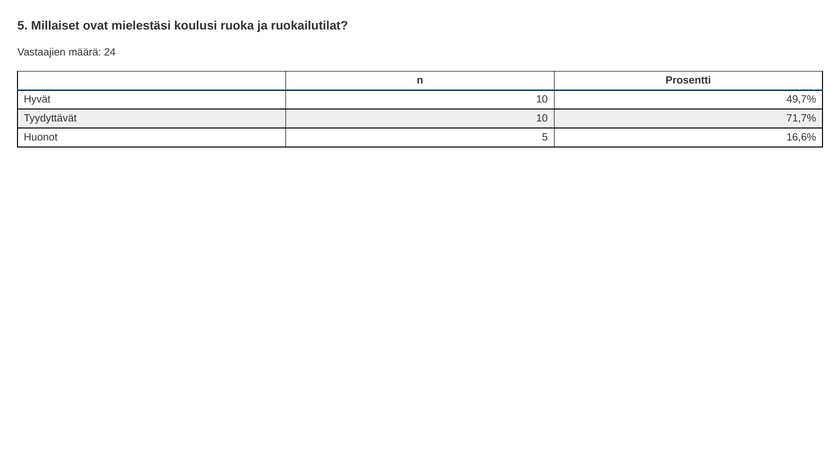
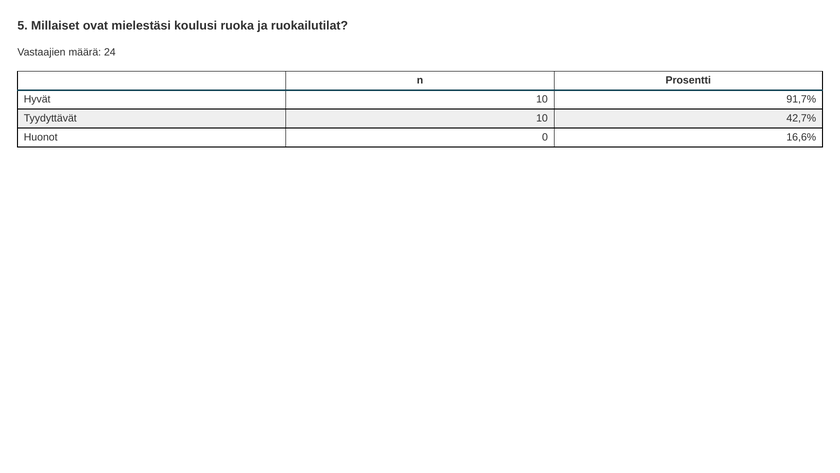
49,7%: 49,7% -> 91,7% (801, 99)
71,7%: 71,7% -> 42,7% (801, 118)
Huonot 5: 5 -> 0 (545, 137)
